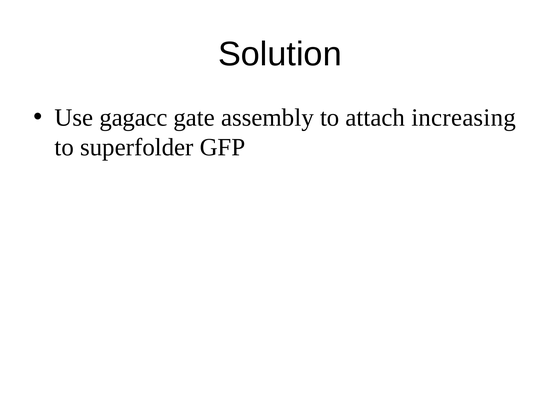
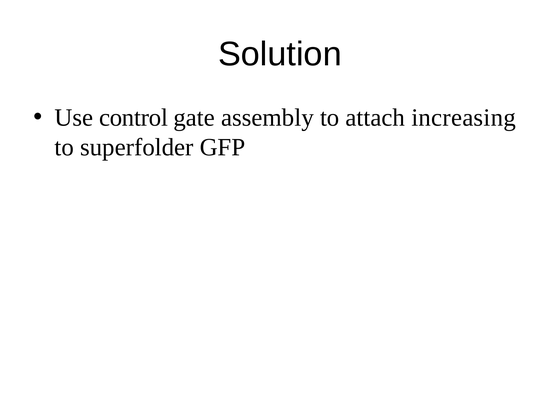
gagacc: gagacc -> control (133, 117)
